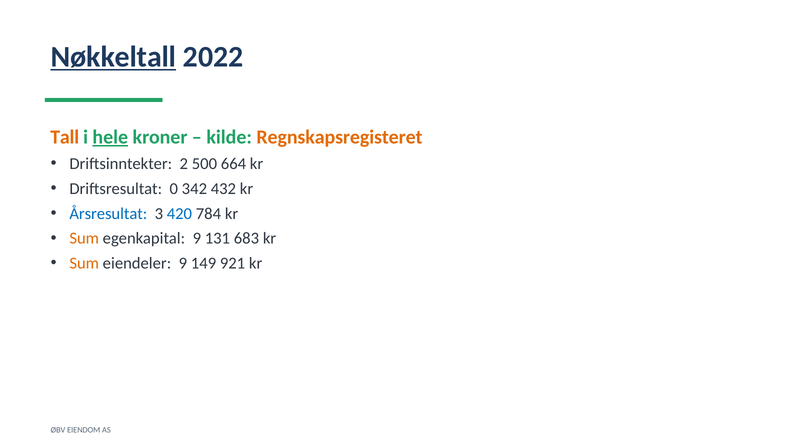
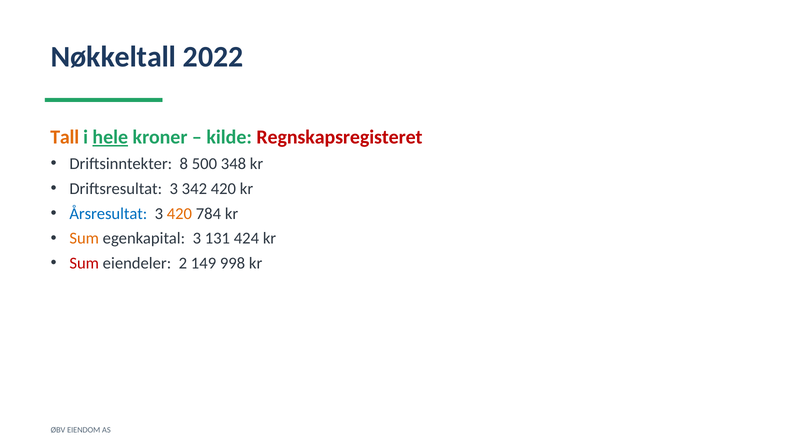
Nøkkeltall underline: present -> none (114, 57)
Regnskapsregisteret colour: orange -> red (339, 137)
2: 2 -> 8 (184, 164)
664: 664 -> 348 (233, 164)
Driftsresultat 0: 0 -> 3 (174, 189)
342 432: 432 -> 420 (223, 189)
420 colour: blue -> orange (179, 214)
egenkapital 9: 9 -> 3 (197, 239)
683: 683 -> 424 (246, 239)
Sum colour: orange -> red (84, 264)
eiendeler 9: 9 -> 2 (183, 264)
921: 921 -> 998 (233, 264)
